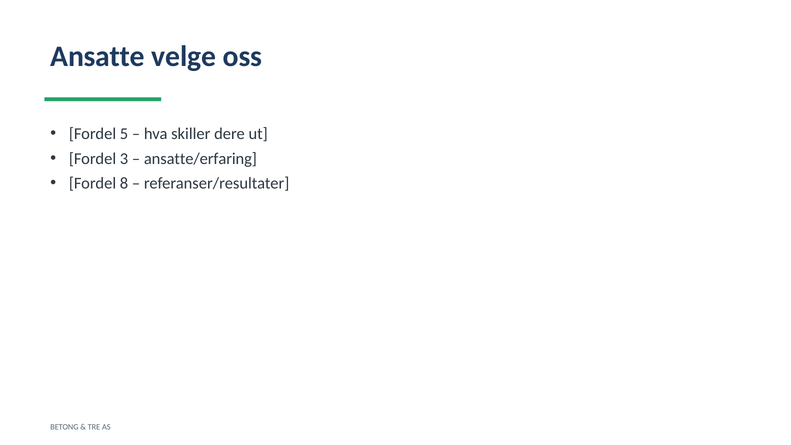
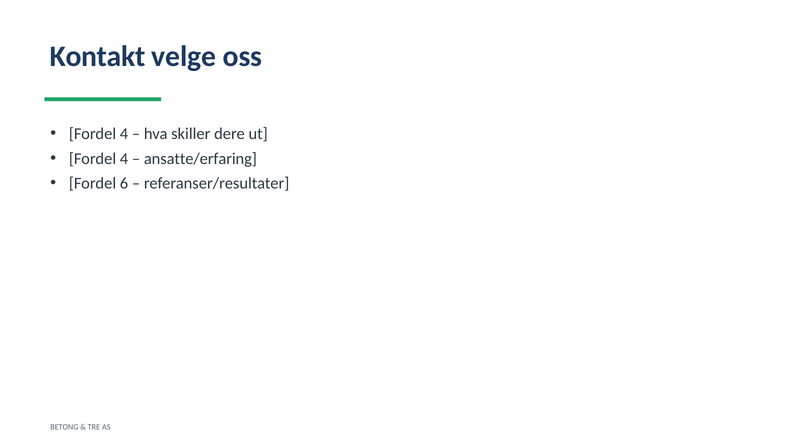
Ansatte: Ansatte -> Kontakt (98, 56)
5: 5 -> 4 (124, 134)
3: 3 -> 4 (124, 159)
8: 8 -> 6 (124, 183)
